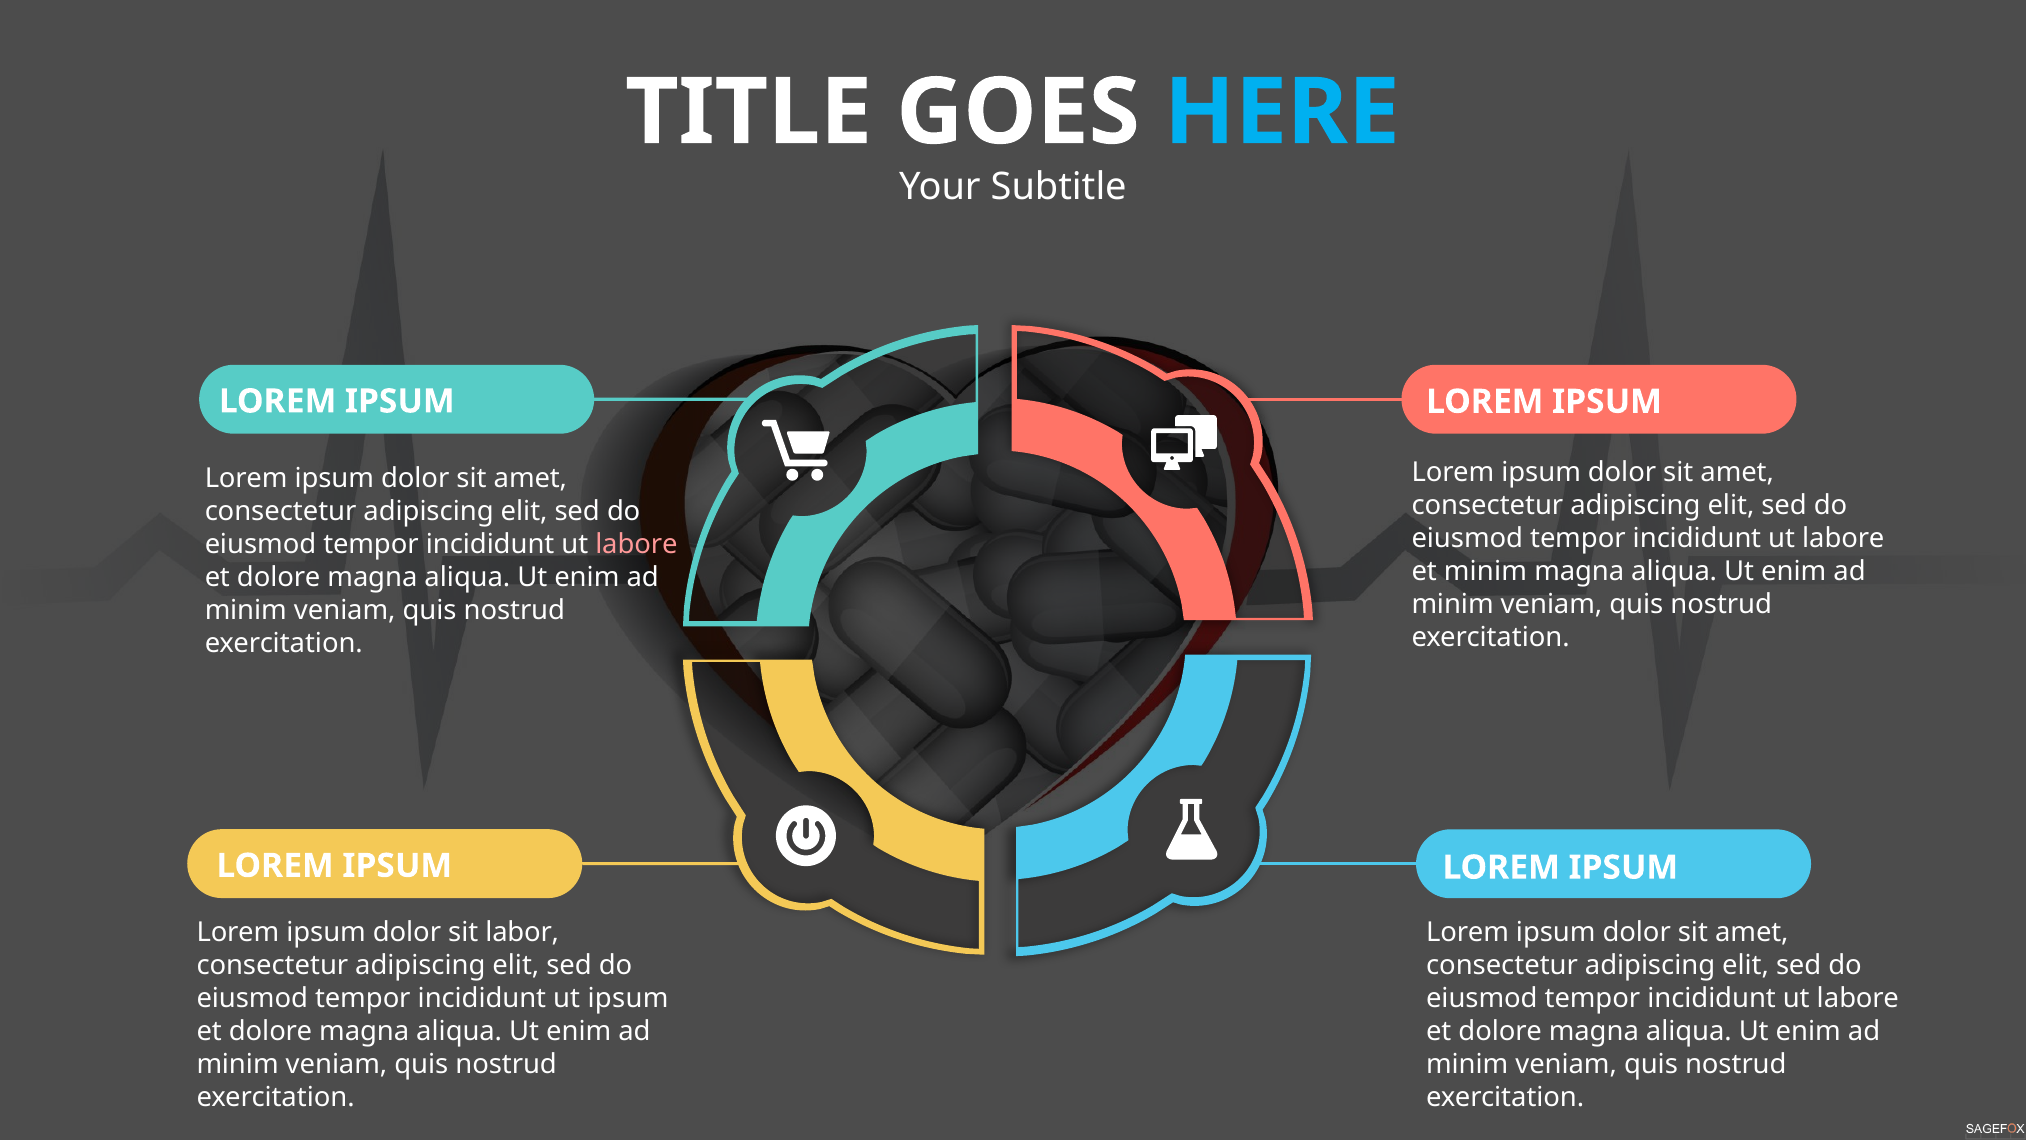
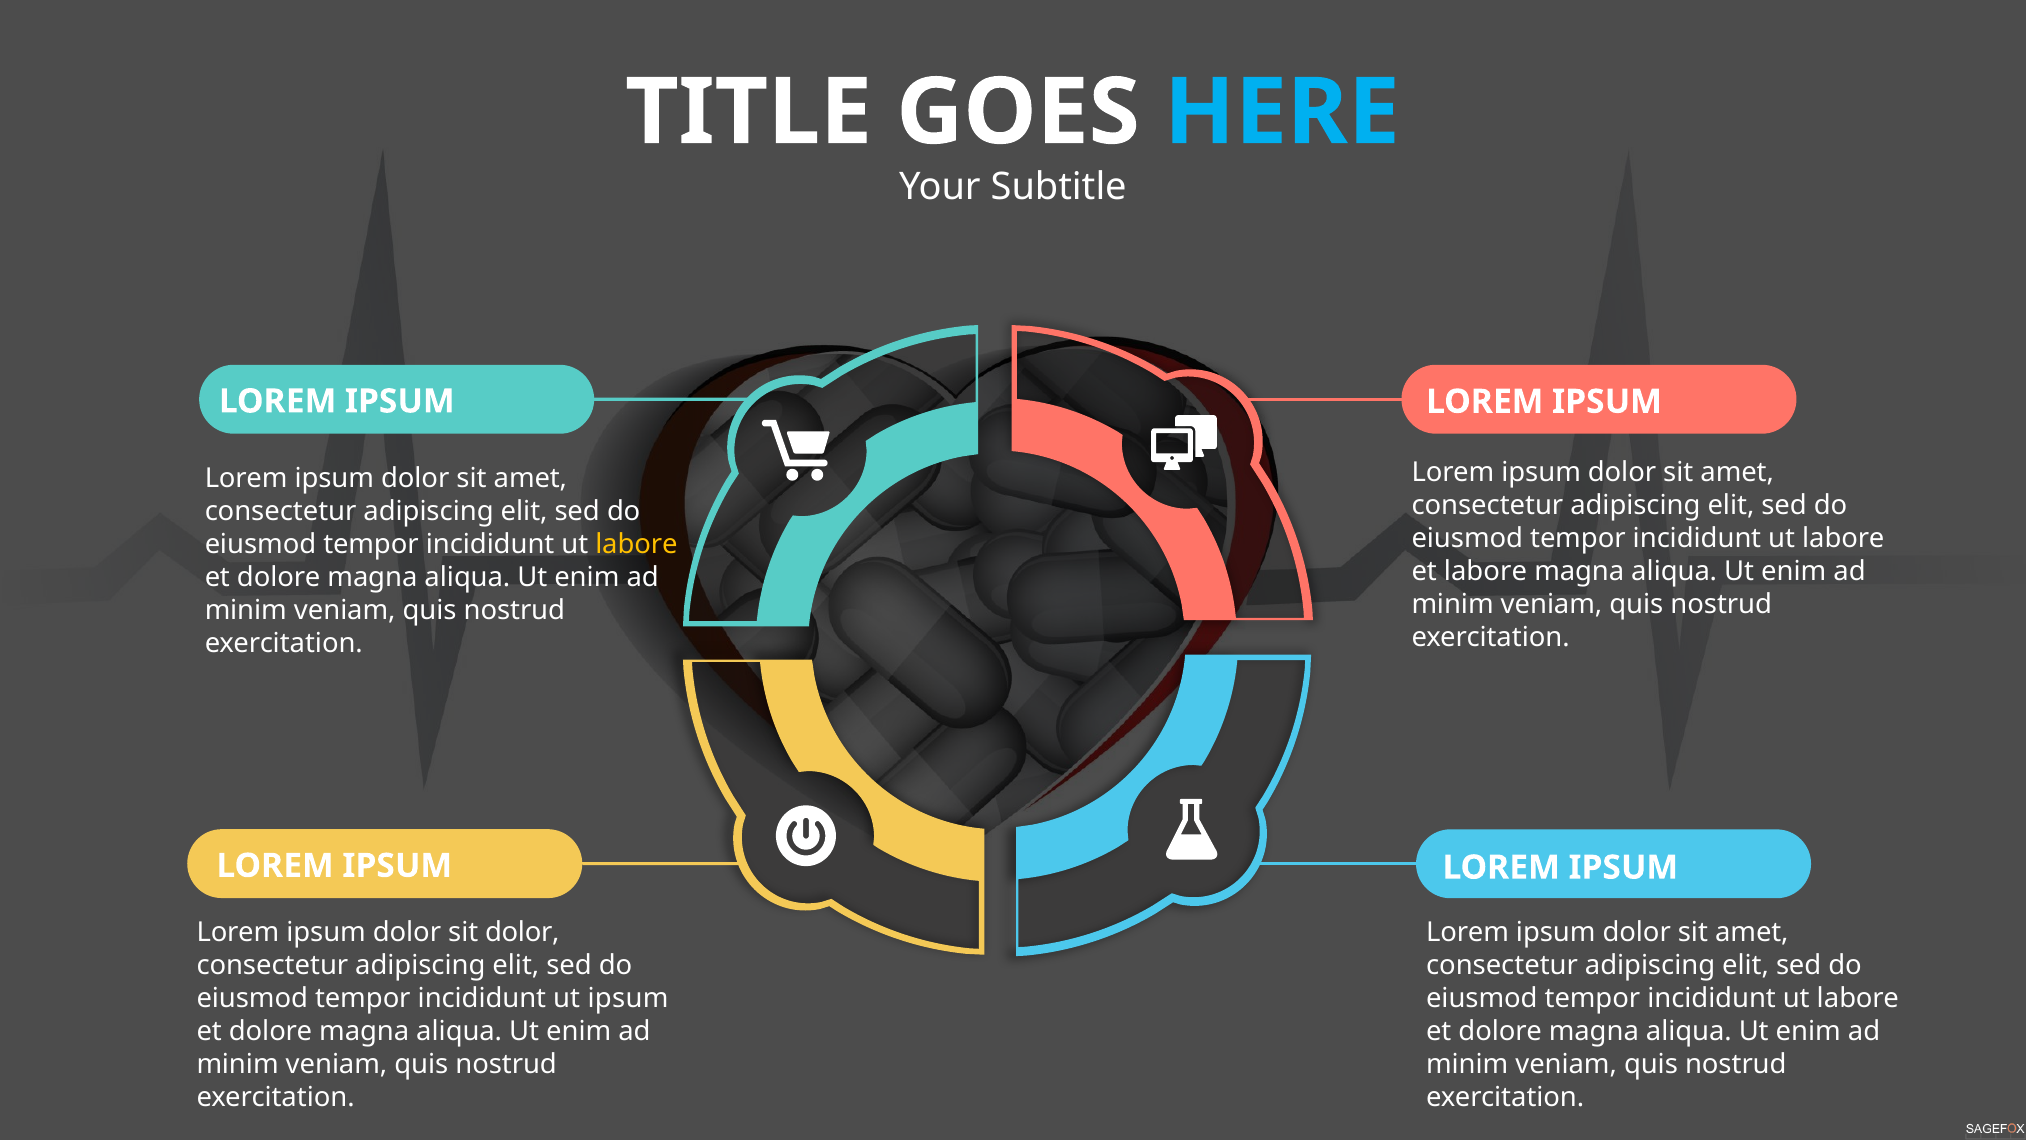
labore colour: pink -> yellow (636, 544)
et minim: minim -> labore (1485, 571)
sit labor: labor -> dolor (522, 932)
